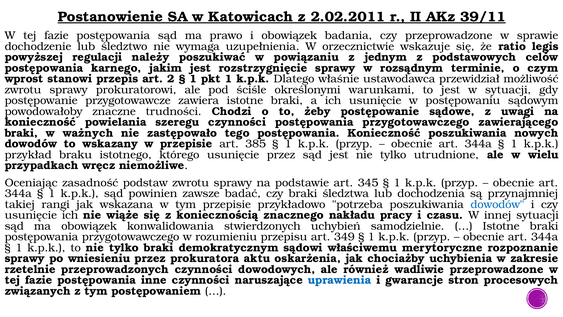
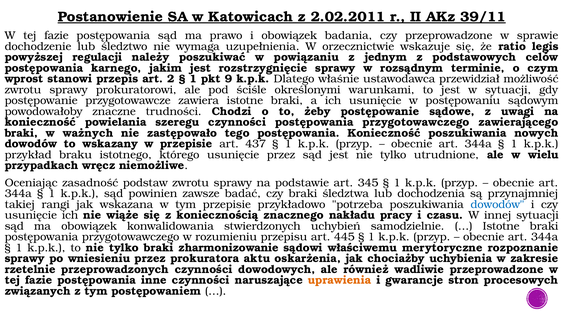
pkt 1: 1 -> 9 (229, 79)
385: 385 -> 437 (256, 144)
349: 349 -> 445 (344, 237)
demokratycznym: demokratycznym -> zharmonizowanie (229, 247)
uprawienia colour: blue -> orange (340, 280)
